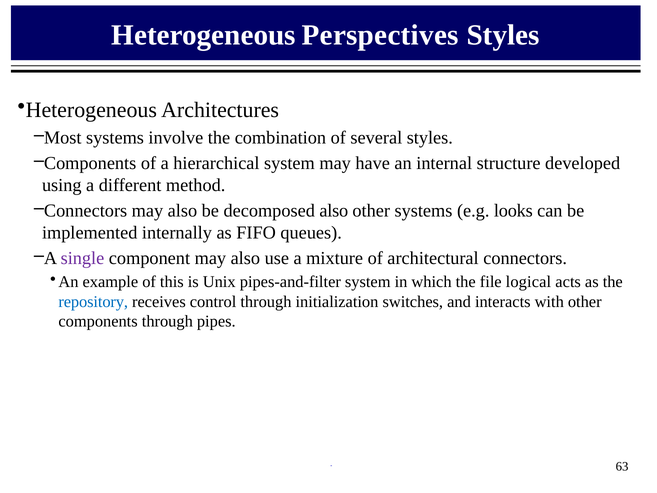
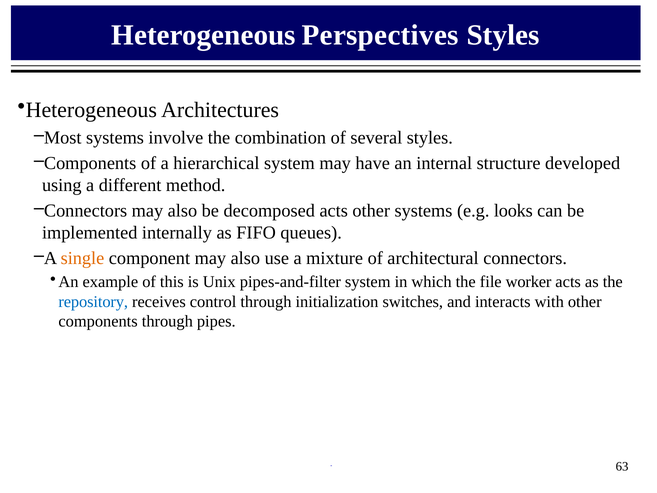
decomposed also: also -> acts (334, 210)
single colour: purple -> orange (82, 258)
logical: logical -> worker (529, 282)
